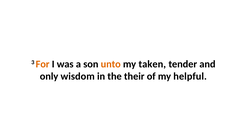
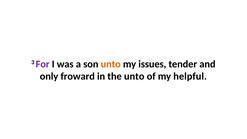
For colour: orange -> purple (43, 64)
taken: taken -> issues (152, 64)
wisdom: wisdom -> froward (78, 76)
the their: their -> unto (134, 76)
